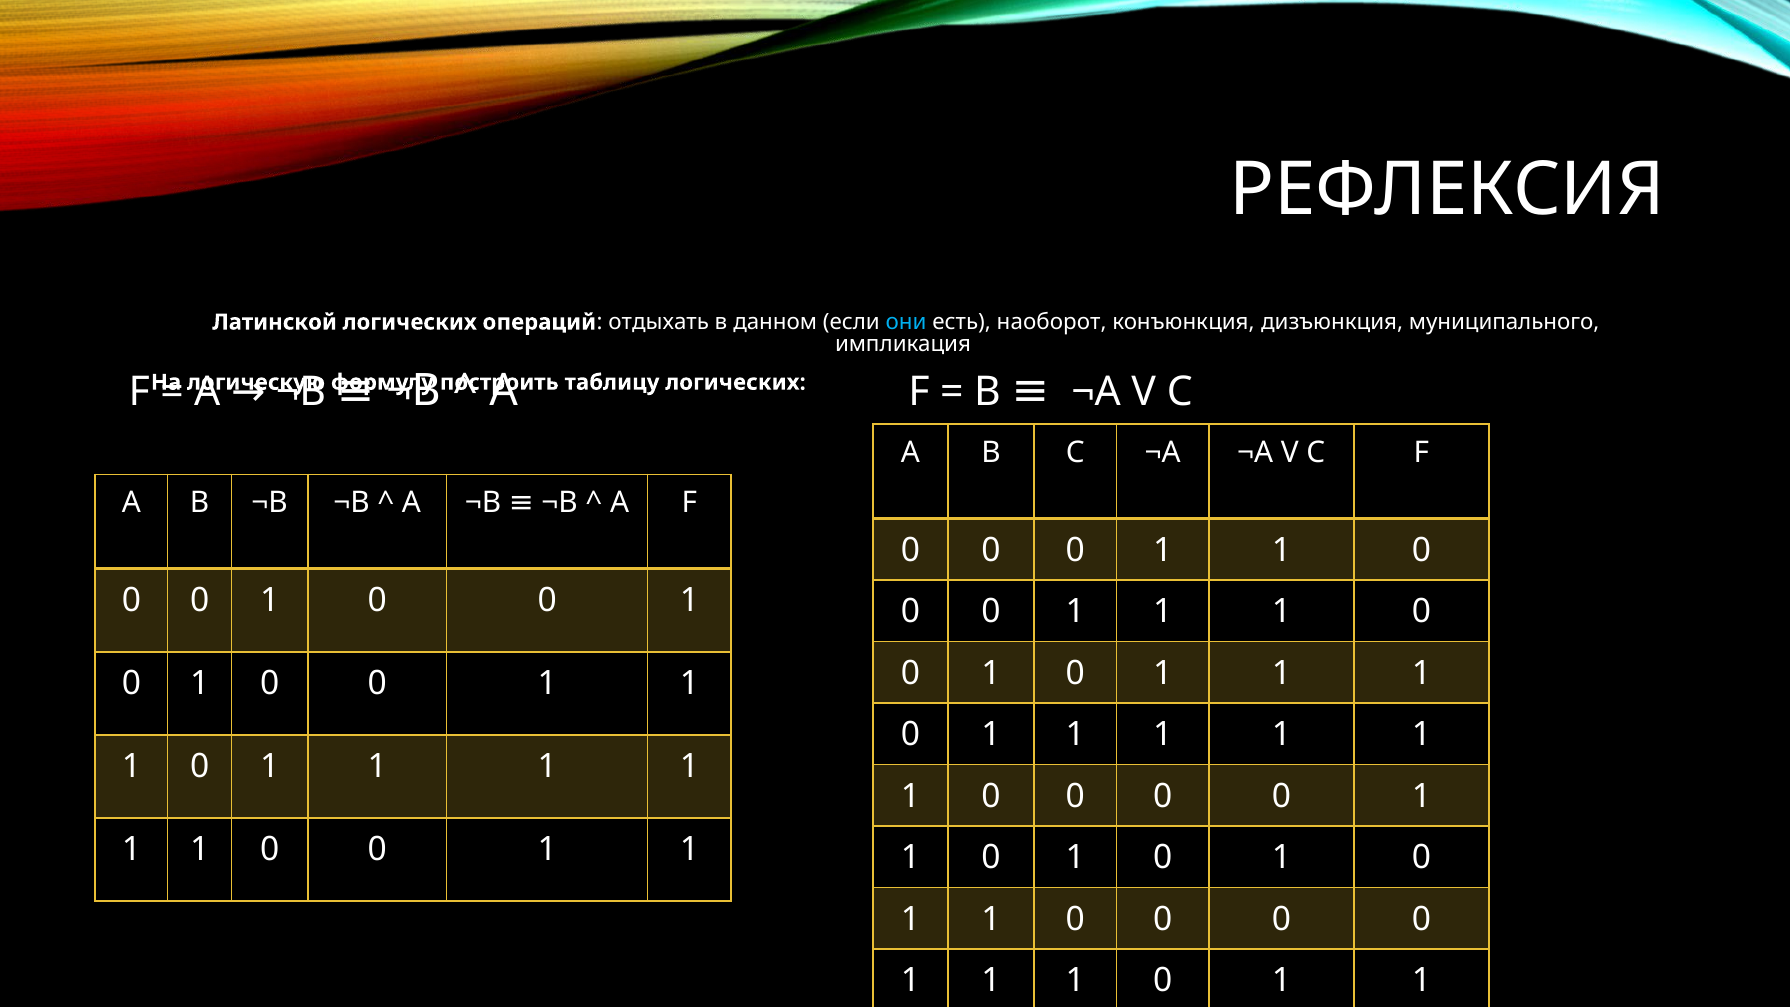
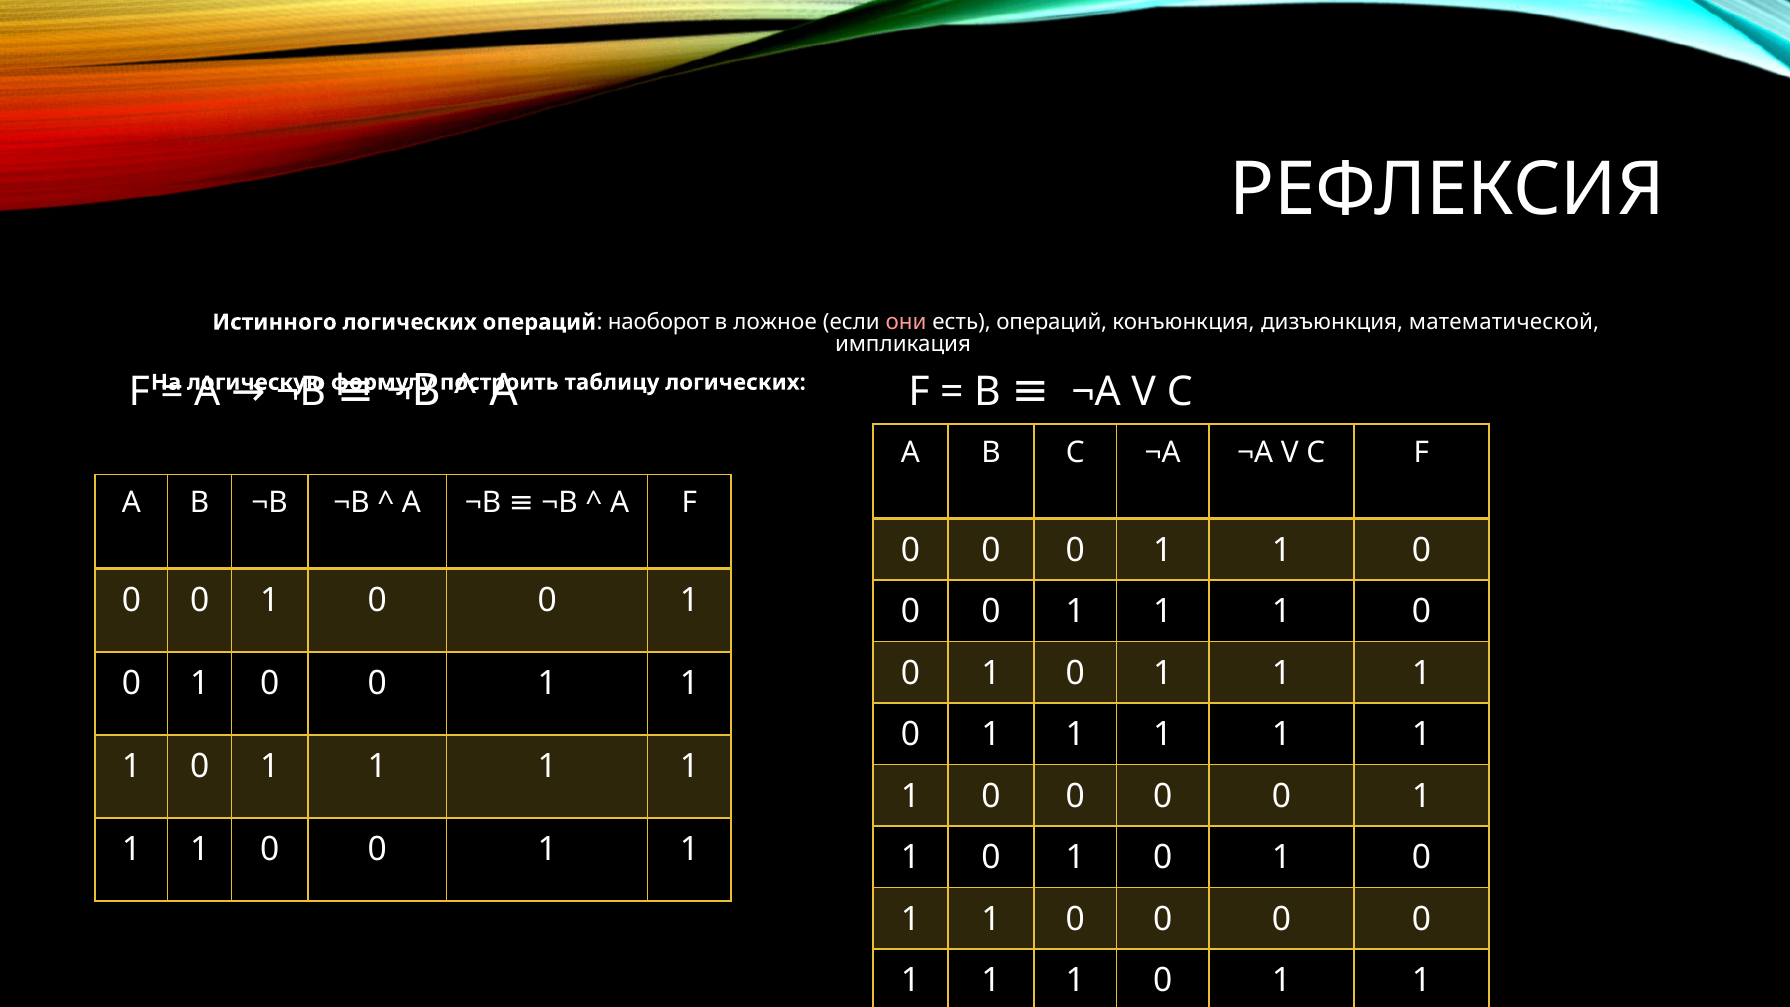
Латинской: Латинской -> Истинного (275, 322)
отдыхать: отдыхать -> наоборот (659, 322)
данном: данном -> ложное (775, 322)
они colour: light blue -> pink (906, 322)
есть наоборот: наоборот -> операций (1052, 322)
муниципального: муниципального -> математической (1504, 322)
